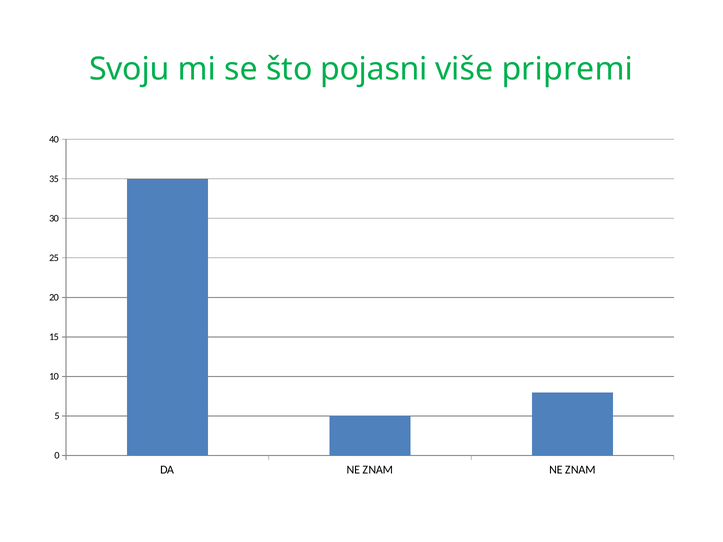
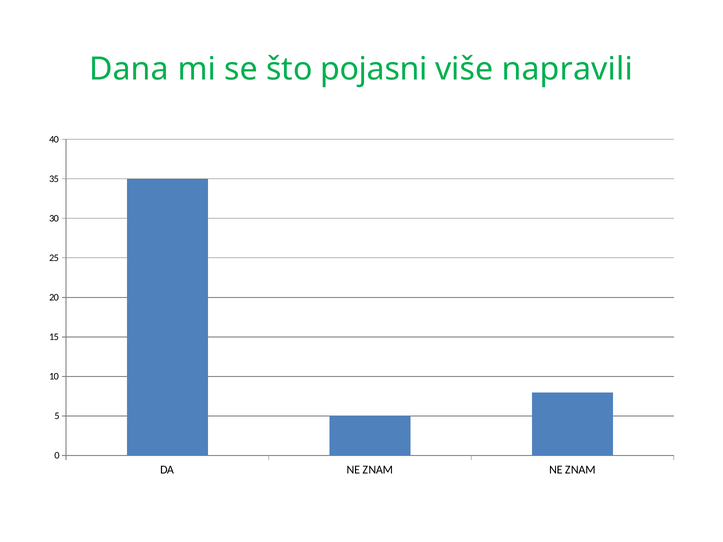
Svoju: Svoju -> Dana (129, 69)
pripremi: pripremi -> napravili (567, 69)
